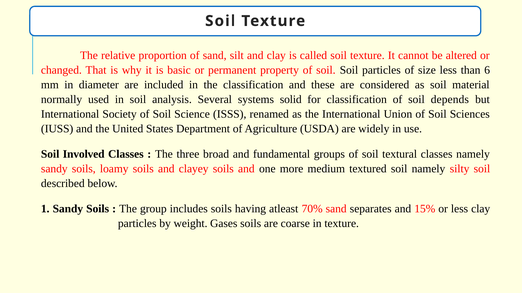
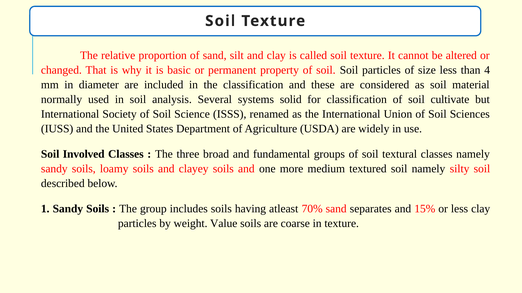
6: 6 -> 4 (487, 70)
depends: depends -> cultivate (450, 100)
Gases: Gases -> Value (224, 224)
